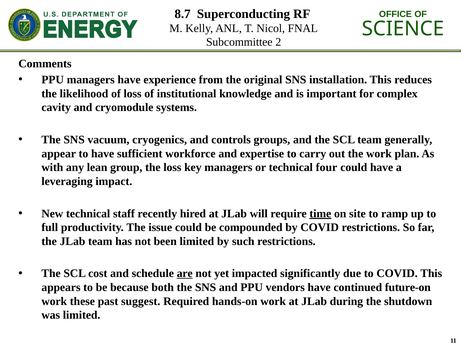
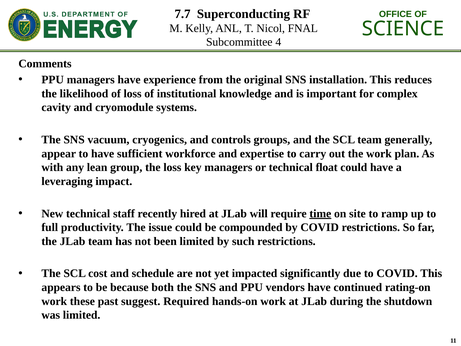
8.7: 8.7 -> 7.7 (183, 14)
2: 2 -> 4 (278, 42)
four: four -> float (327, 167)
are underline: present -> none (185, 273)
future-on: future-on -> rating-on (408, 287)
